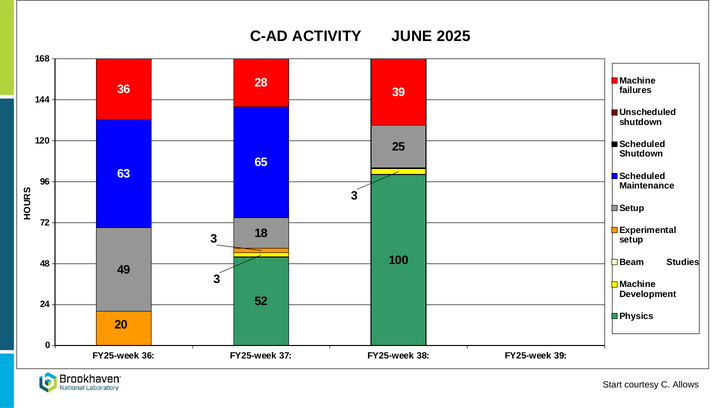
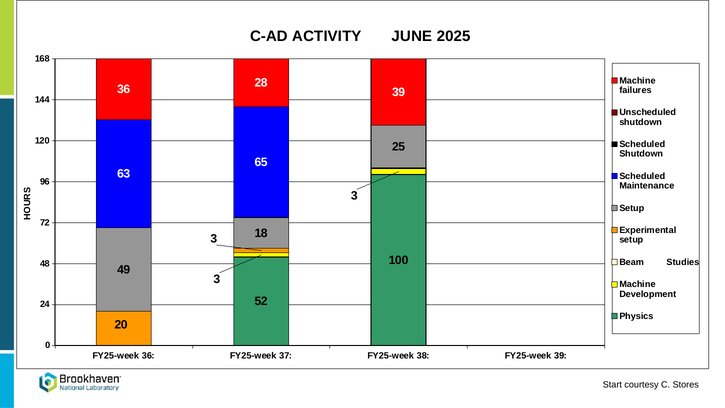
Allows: Allows -> Stores (686, 385)
